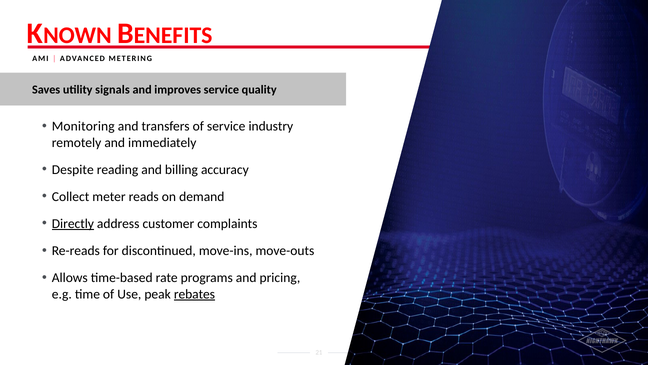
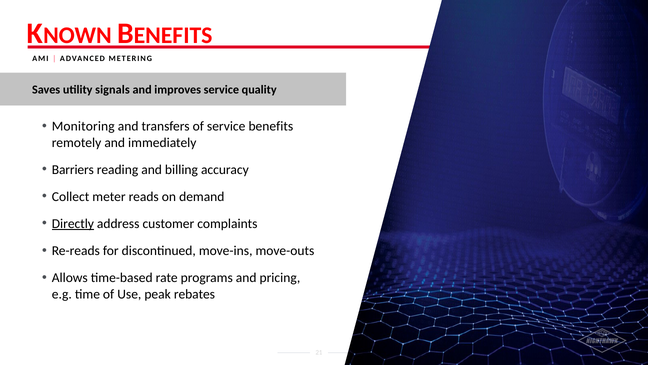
industry: industry -> benefits (271, 126)
Despite: Despite -> Barriers (73, 169)
rebates underline: present -> none (194, 294)
